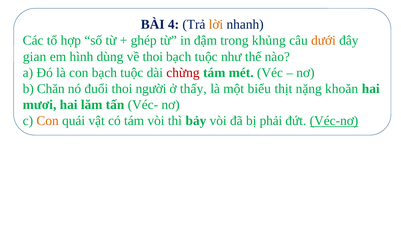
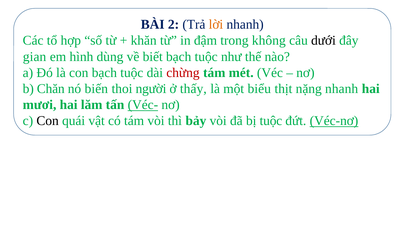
4: 4 -> 2 (173, 24)
ghép: ghép -> khăn (144, 40)
khủng: khủng -> không (269, 40)
dưới colour: orange -> black (323, 40)
về thoi: thoi -> biết (153, 56)
đuổi: đuổi -> biến (96, 89)
nặng khoăn: khoăn -> nhanh (342, 89)
Véc- underline: none -> present (143, 105)
Con colour: orange -> black (48, 121)
bị phải: phải -> tuộc (271, 121)
